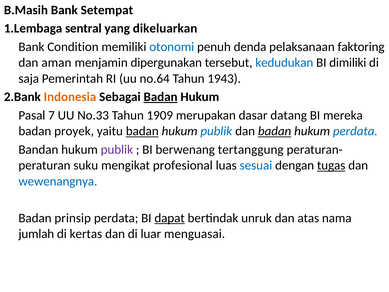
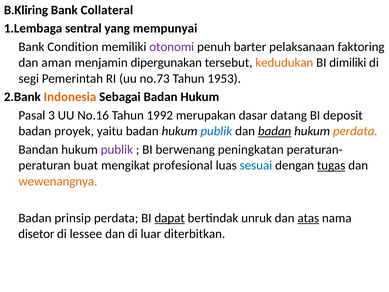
B.Masih: B.Masih -> B.Kliring (26, 10)
Setempat: Setempat -> Collateral (107, 10)
dikeluarkan: dikeluarkan -> mempunyai (165, 28)
otonomi colour: blue -> purple (172, 47)
denda: denda -> barter (250, 47)
kedudukan colour: blue -> orange (284, 63)
saja: saja -> segi (29, 78)
no.64: no.64 -> no.73 (155, 78)
1943: 1943 -> 1953 (224, 78)
Badan underline: present -> none (161, 97)
7: 7 -> 3 (52, 115)
No.33: No.33 -> No.16 (93, 115)
1909: 1909 -> 1992 (160, 115)
mereka: mereka -> deposit (343, 115)
badan underline: present -> none (142, 131)
perdata colour: blue -> orange (355, 131)
tertanggung: tertanggung -> peningkatan (251, 149)
suku: suku -> buat (86, 165)
wewenangnya colour: blue -> orange (58, 181)
atas underline: none -> present (308, 218)
jumlah: jumlah -> disetor (36, 234)
kertas: kertas -> lessee (86, 234)
menguasai: menguasai -> diterbitkan (195, 234)
